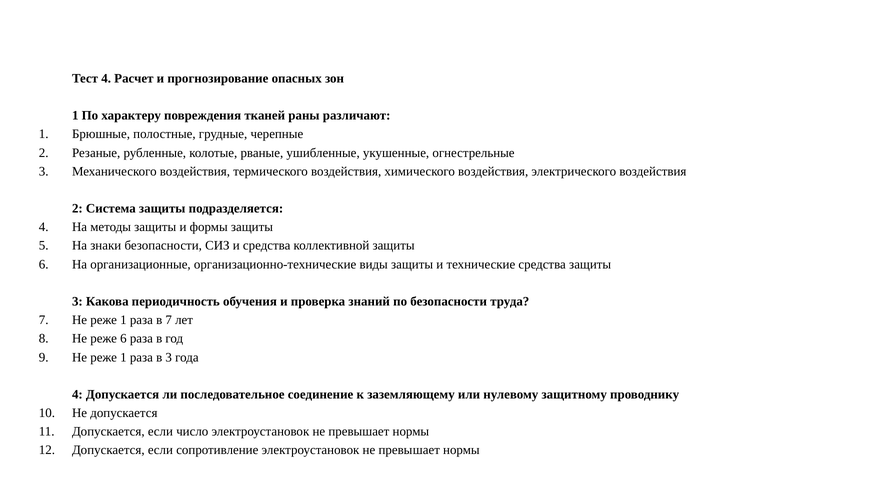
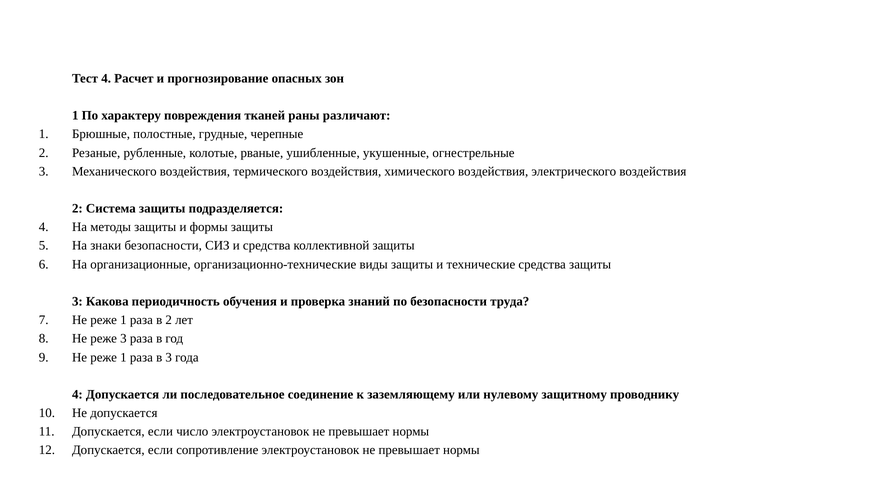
в 7: 7 -> 2 (169, 320)
реже 6: 6 -> 3 (123, 339)
